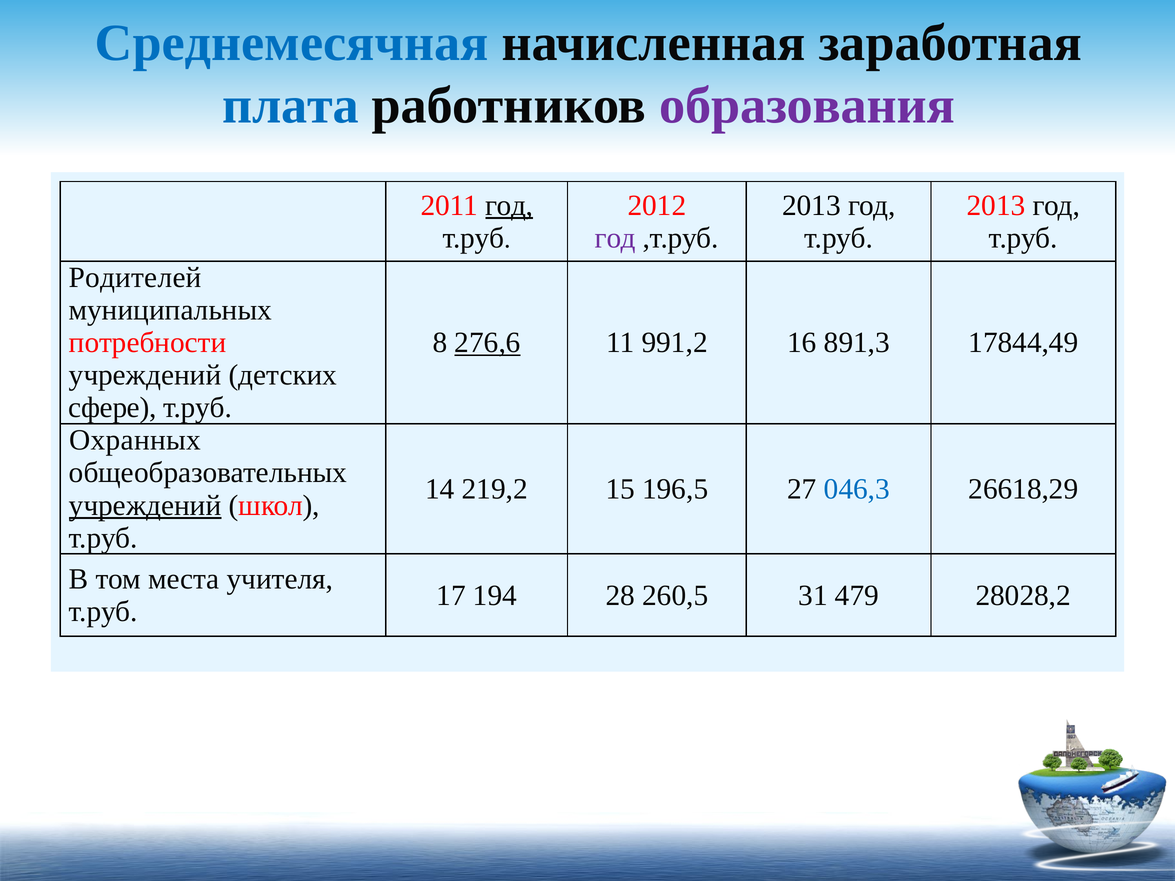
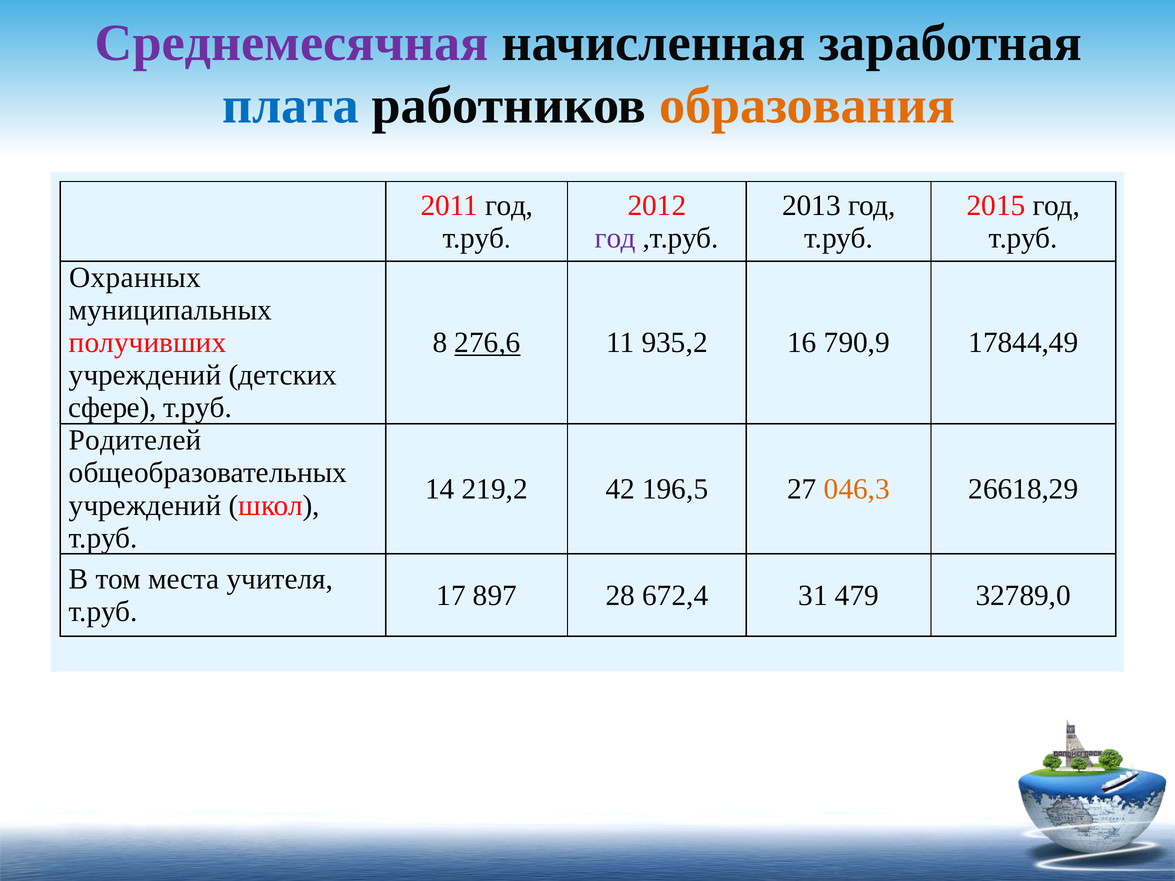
Среднемесячная colour: blue -> purple (292, 43)
образования colour: purple -> orange (807, 106)
год underline: present -> none (509, 205)
2013: 2013 -> 2015 (996, 205)
Родителей: Родителей -> Охранных (135, 278)
потребности: потребности -> получивших (148, 343)
991,2: 991,2 -> 935,2 (675, 343)
891,3: 891,3 -> 790,9 (857, 343)
Охранных: Охранных -> Родителей (135, 440)
15: 15 -> 42 (620, 489)
046,3 colour: blue -> orange (857, 489)
учреждений underline: present -> none (145, 505)
194: 194 -> 897 (495, 596)
260,5: 260,5 -> 672,4 (675, 596)
28028,2: 28028,2 -> 32789,0 (1023, 596)
